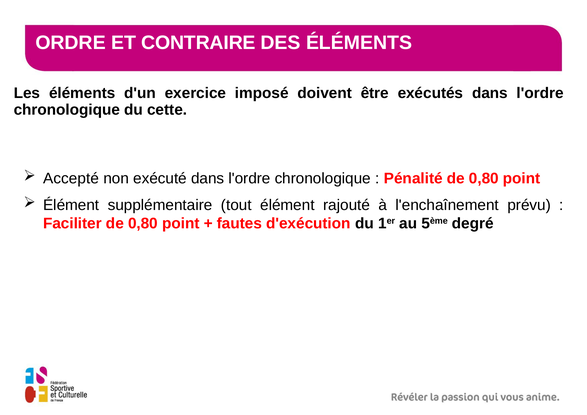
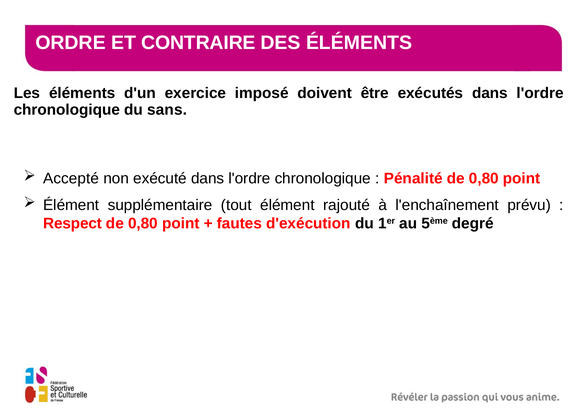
cette: cette -> sans (167, 110)
Faciliter: Faciliter -> Respect (73, 224)
